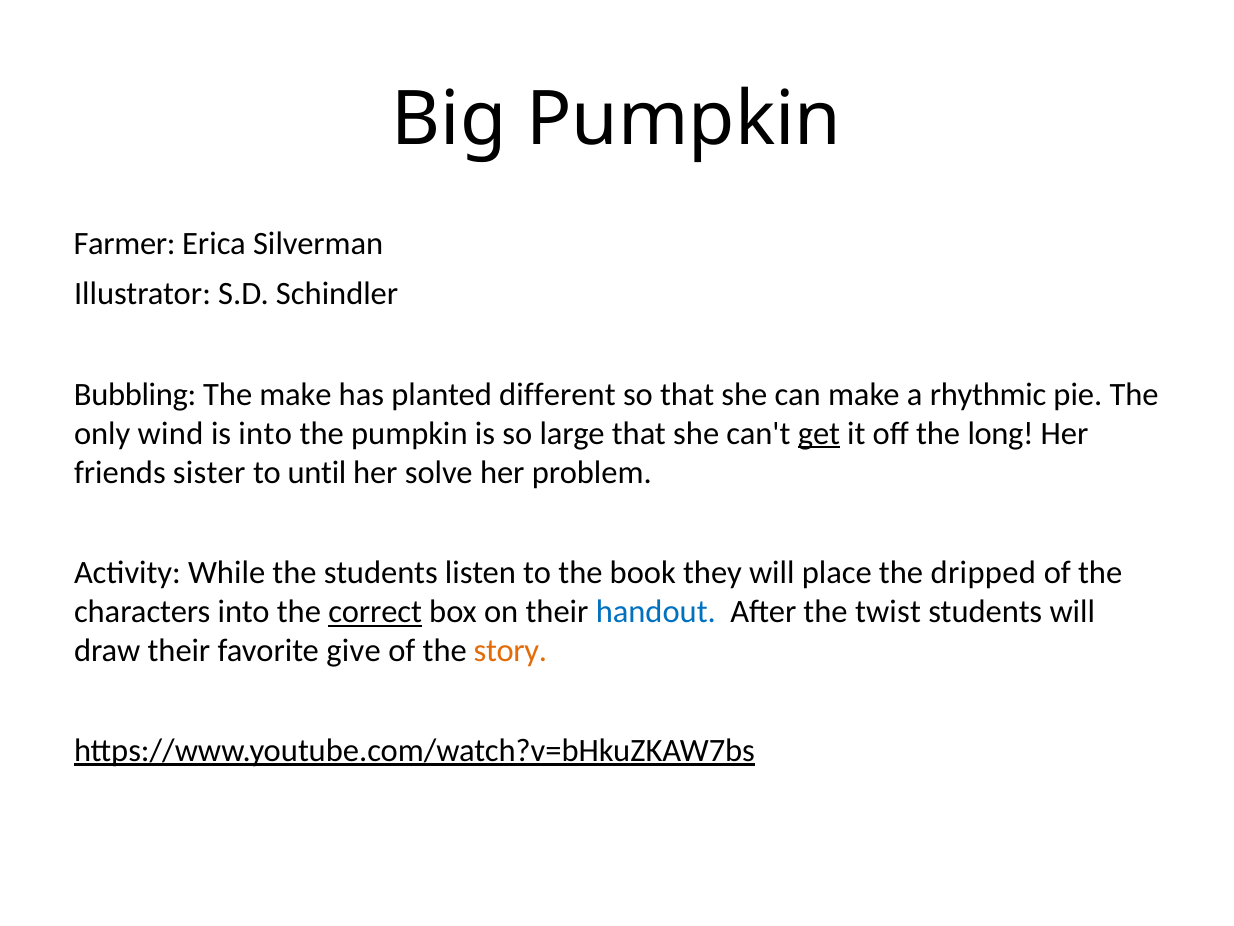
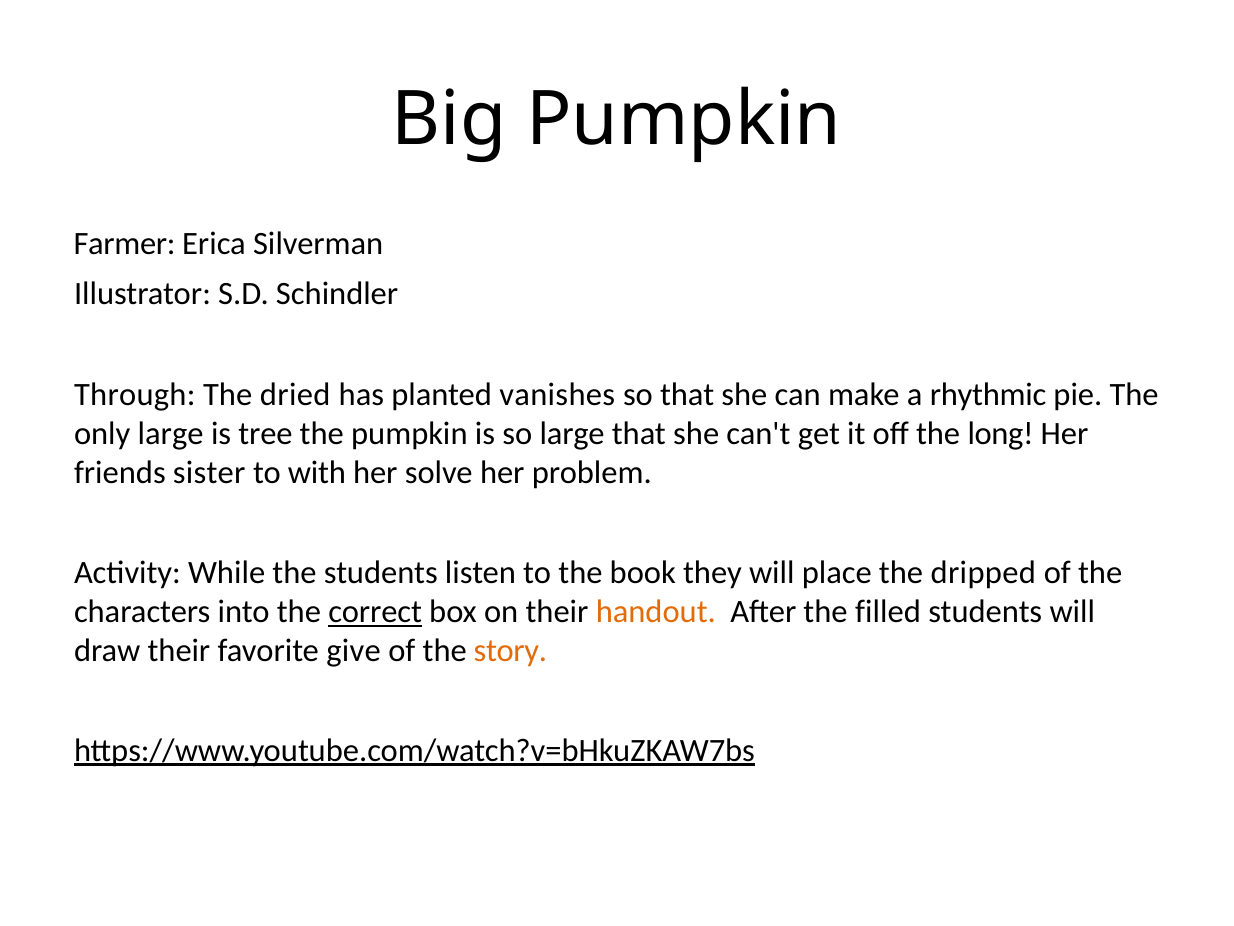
Bubbling: Bubbling -> Through (135, 394)
The make: make -> dried (295, 394)
different: different -> vanishes (557, 394)
only wind: wind -> large (171, 433)
is into: into -> tree (265, 433)
get underline: present -> none (819, 433)
until: until -> with (317, 472)
handout colour: blue -> orange (656, 611)
twist: twist -> filled (888, 611)
